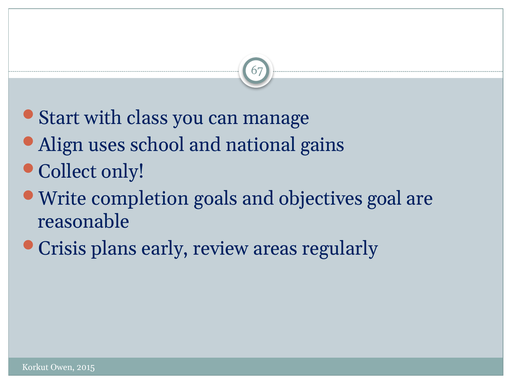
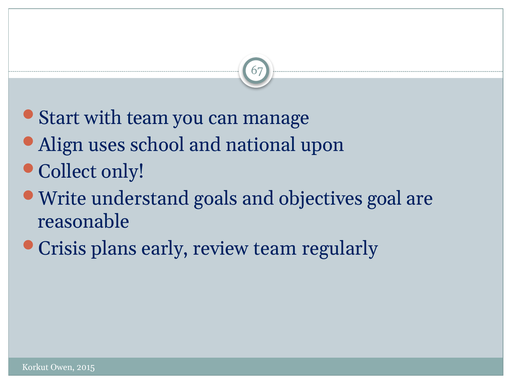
with class: class -> team (148, 118)
gains: gains -> upon (322, 145)
completion: completion -> understand (140, 199)
review areas: areas -> team (275, 248)
